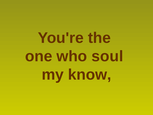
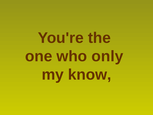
soul: soul -> only (107, 56)
